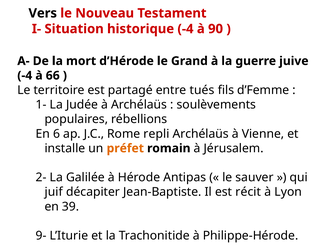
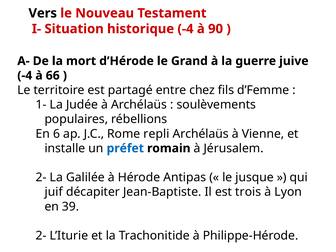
tués: tués -> chez (202, 90)
préfet colour: orange -> blue (125, 148)
sauver: sauver -> jusque (254, 177)
récit: récit -> trois (248, 192)
9-: 9- -> 2- (41, 236)
